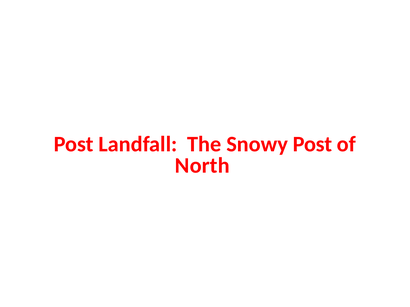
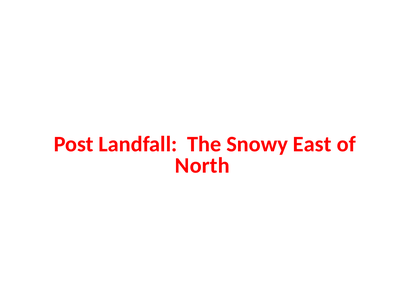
Snowy Post: Post -> East (312, 144)
